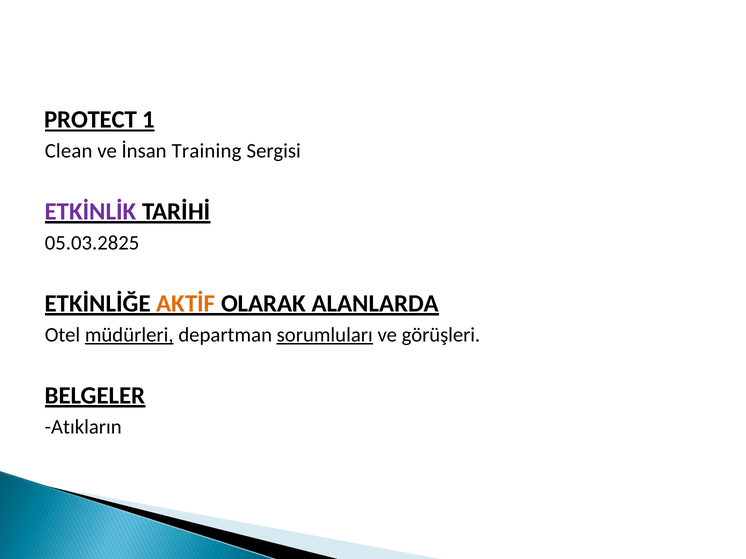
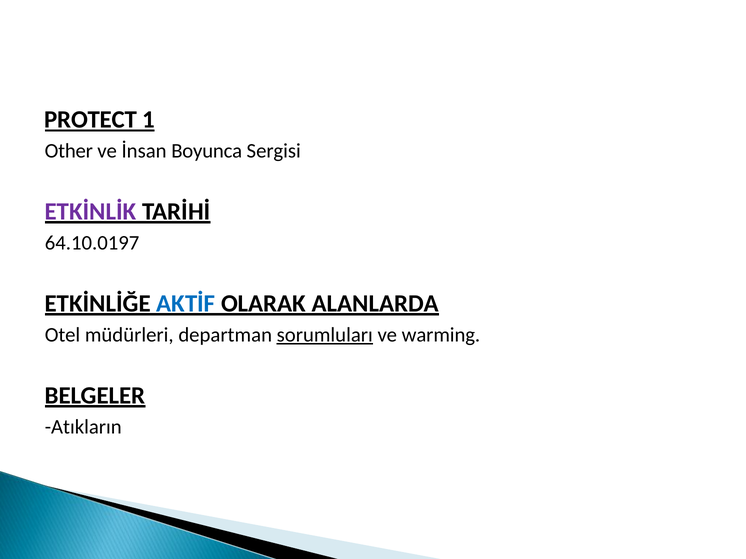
Clean: Clean -> Other (69, 151)
Training: Training -> Boyunca (207, 151)
05.03.2825: 05.03.2825 -> 64.10.0197 (92, 243)
AKTİF colour: orange -> blue (186, 304)
müdürleri underline: present -> none (129, 335)
görüşleri: görüşleri -> warming (441, 335)
